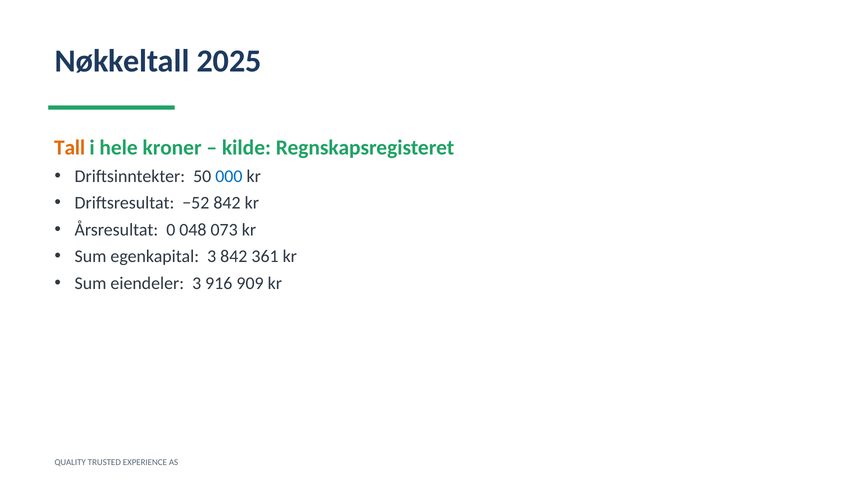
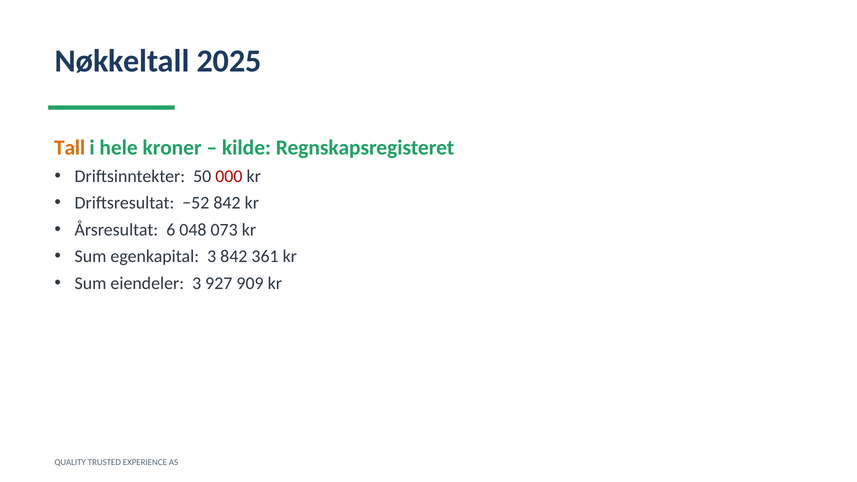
000 colour: blue -> red (229, 176)
0: 0 -> 6 (171, 230)
916: 916 -> 927 (219, 283)
